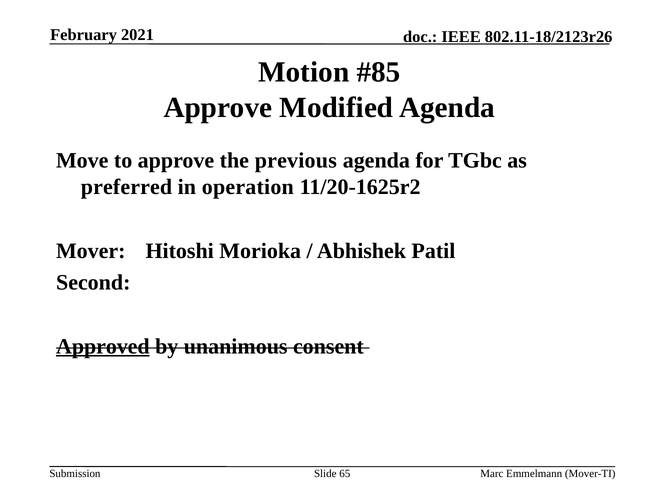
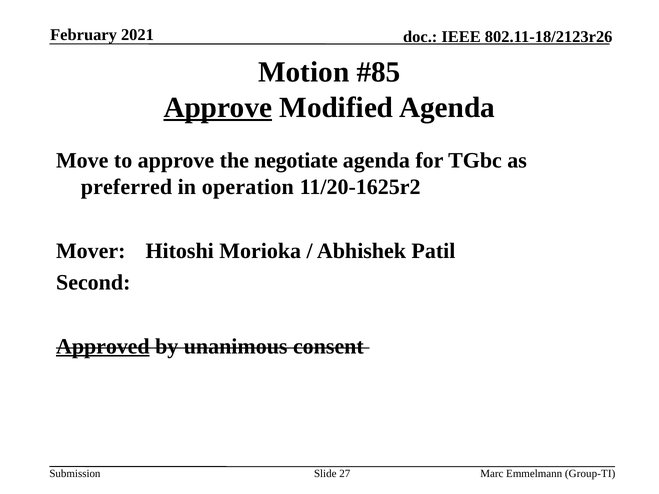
Approve underline: none -> present (218, 107)
previous: previous -> negotiate (296, 161)
65: 65 -> 27 (345, 474)
Mover-TI: Mover-TI -> Group-TI (590, 474)
